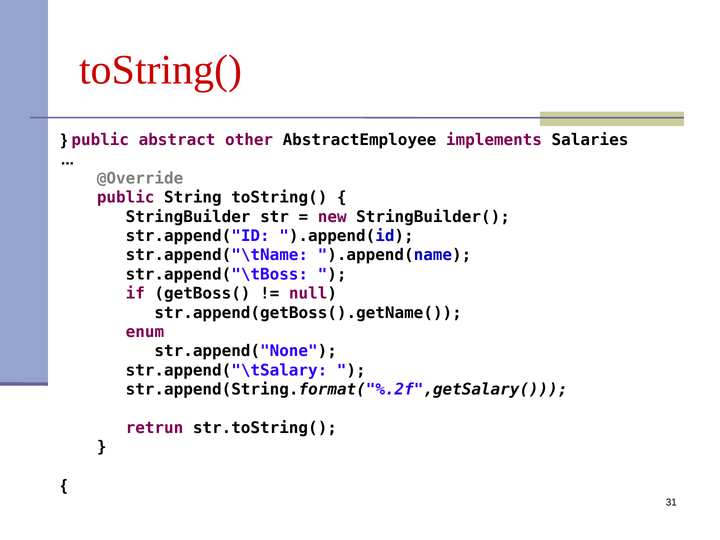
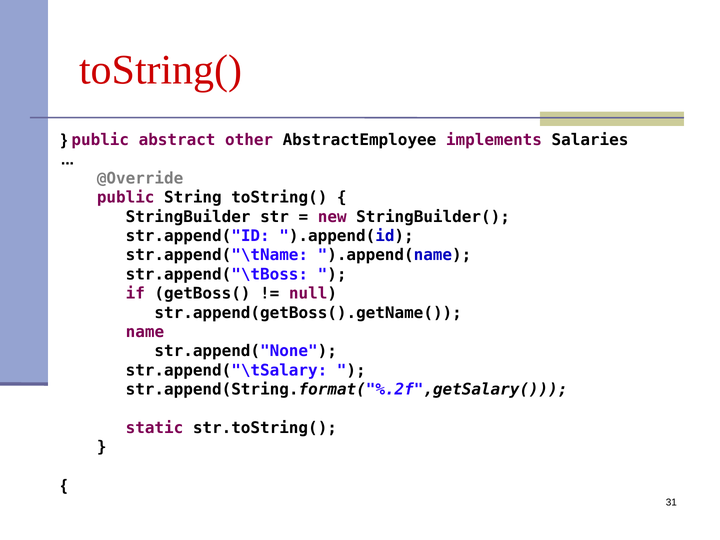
enum: enum -> name (145, 332)
retrun: retrun -> static (155, 428)
